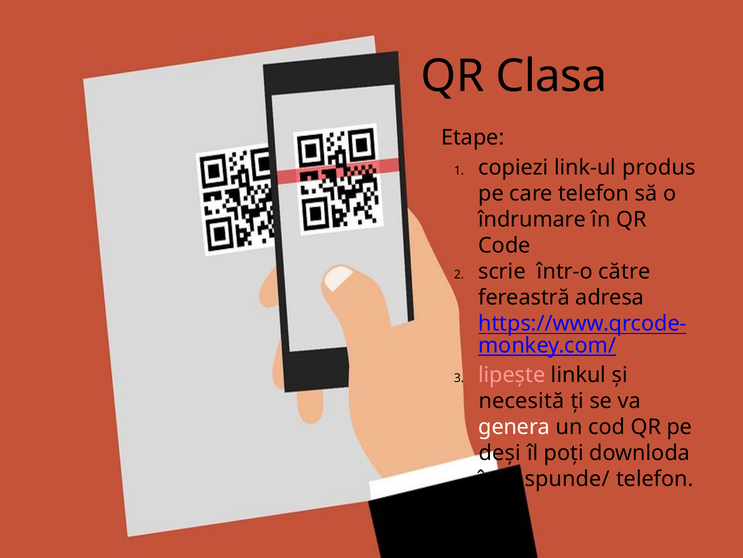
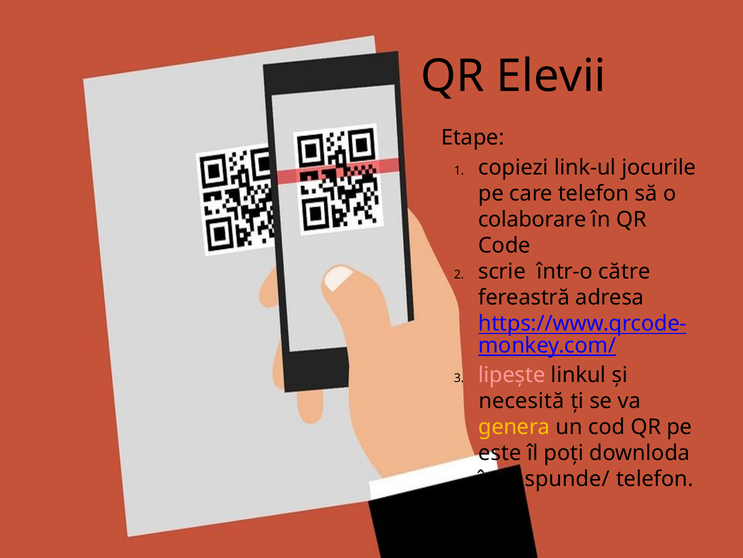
Clasa: Clasa -> Elevii (551, 76)
produs: produs -> jocurile (659, 167)
îndrumare: îndrumare -> colaborare (532, 219)
genera colour: white -> yellow (514, 426)
deși: deși -> este (500, 452)
